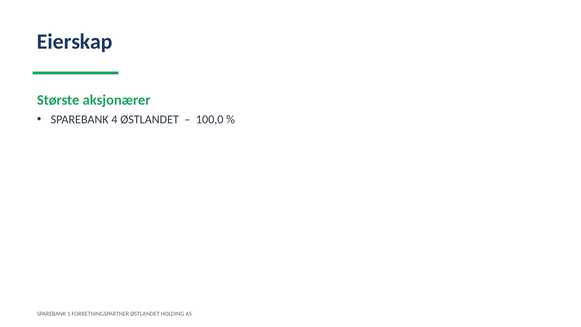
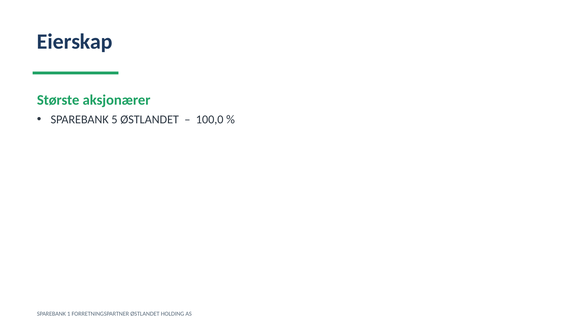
4: 4 -> 5 (114, 119)
